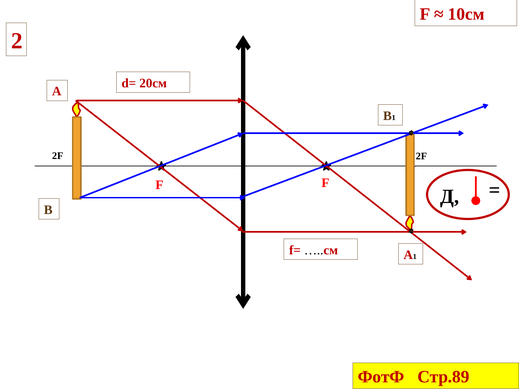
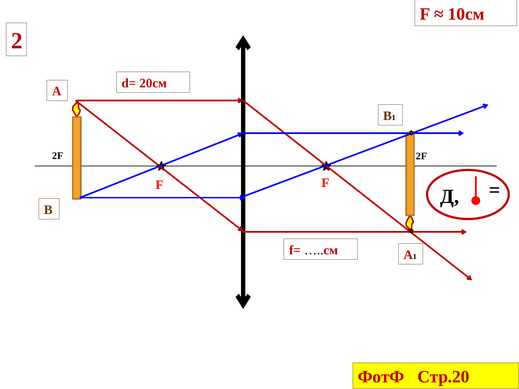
Стр.89: Стр.89 -> Стр.20 (444, 377)
